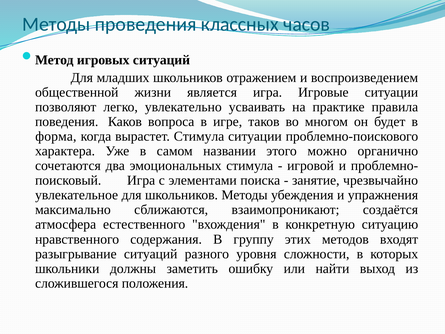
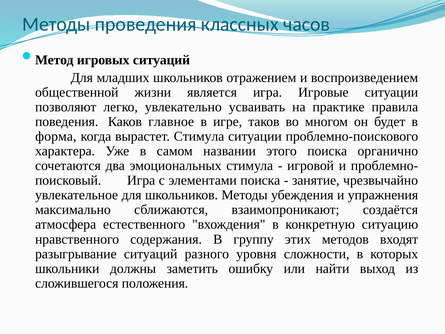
вопроса: вопроса -> главное (171, 122)
этого можно: можно -> поиска (327, 151)
